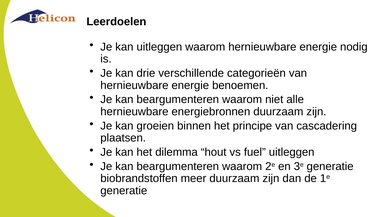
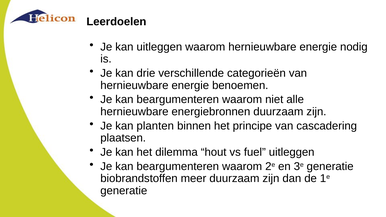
groeien: groeien -> planten (155, 126)
